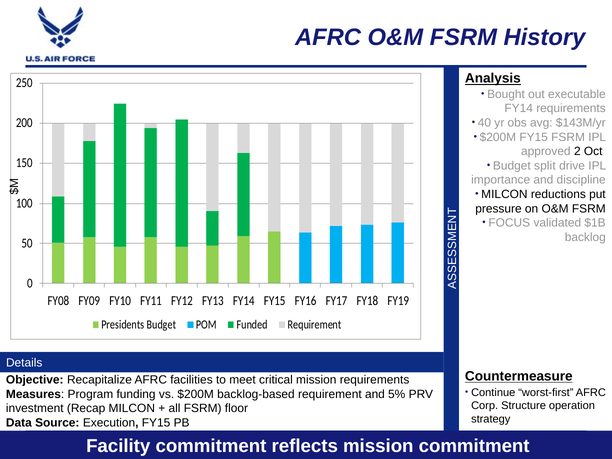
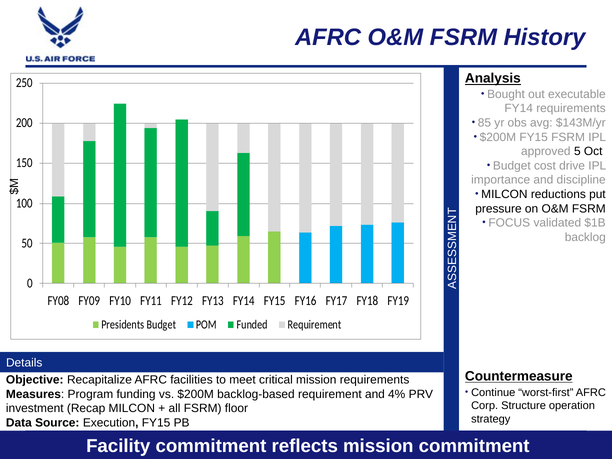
40: 40 -> 85 (484, 123)
2: 2 -> 5 (577, 151)
split: split -> cost (545, 166)
5%: 5% -> 4% (397, 394)
